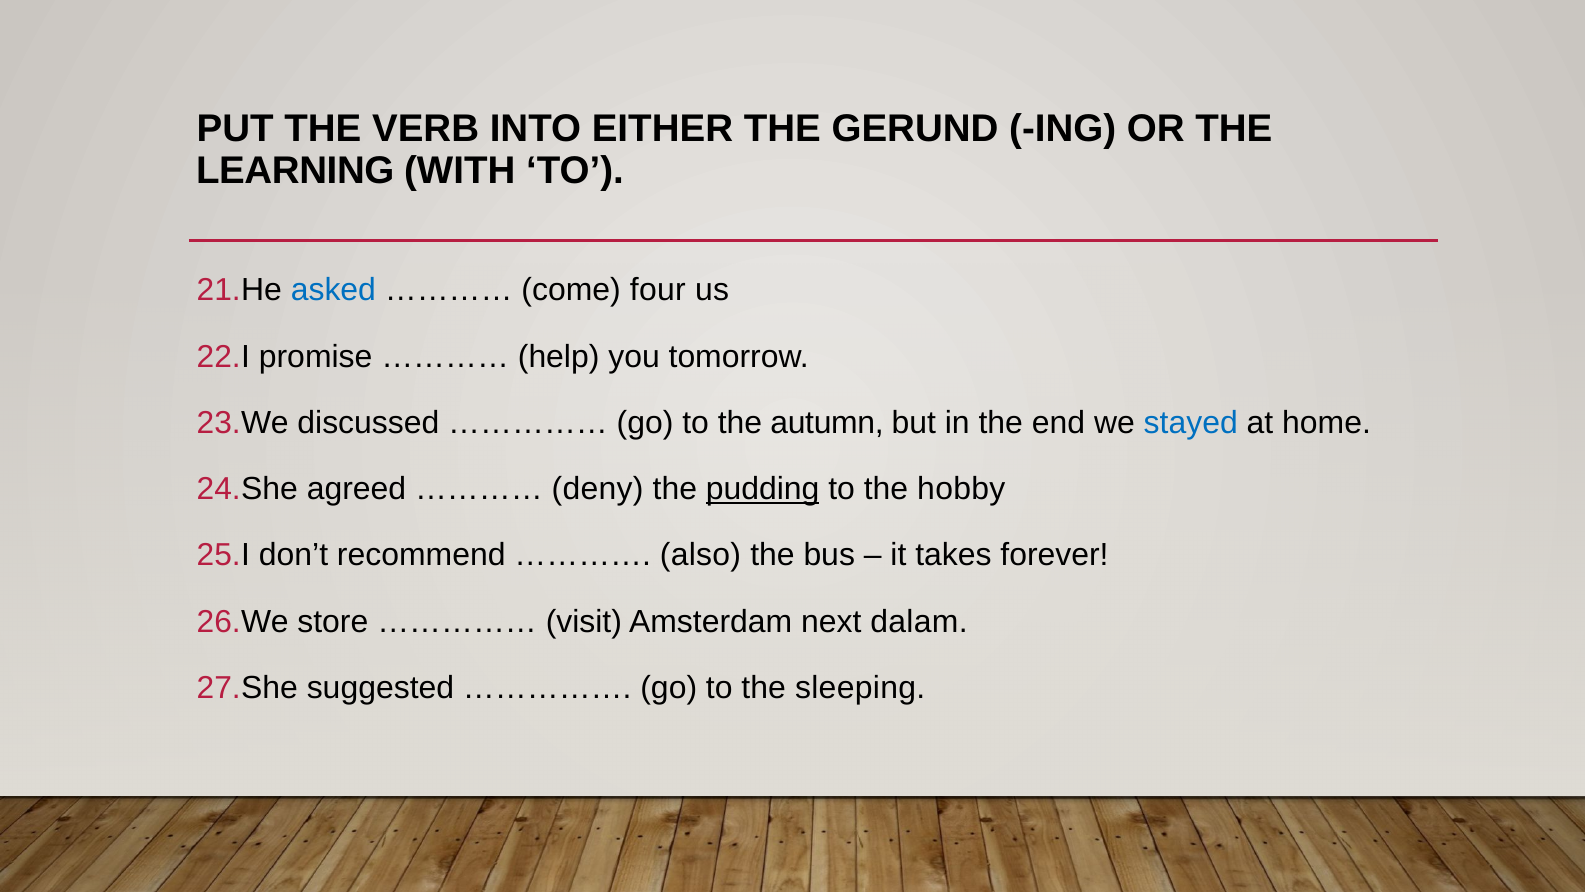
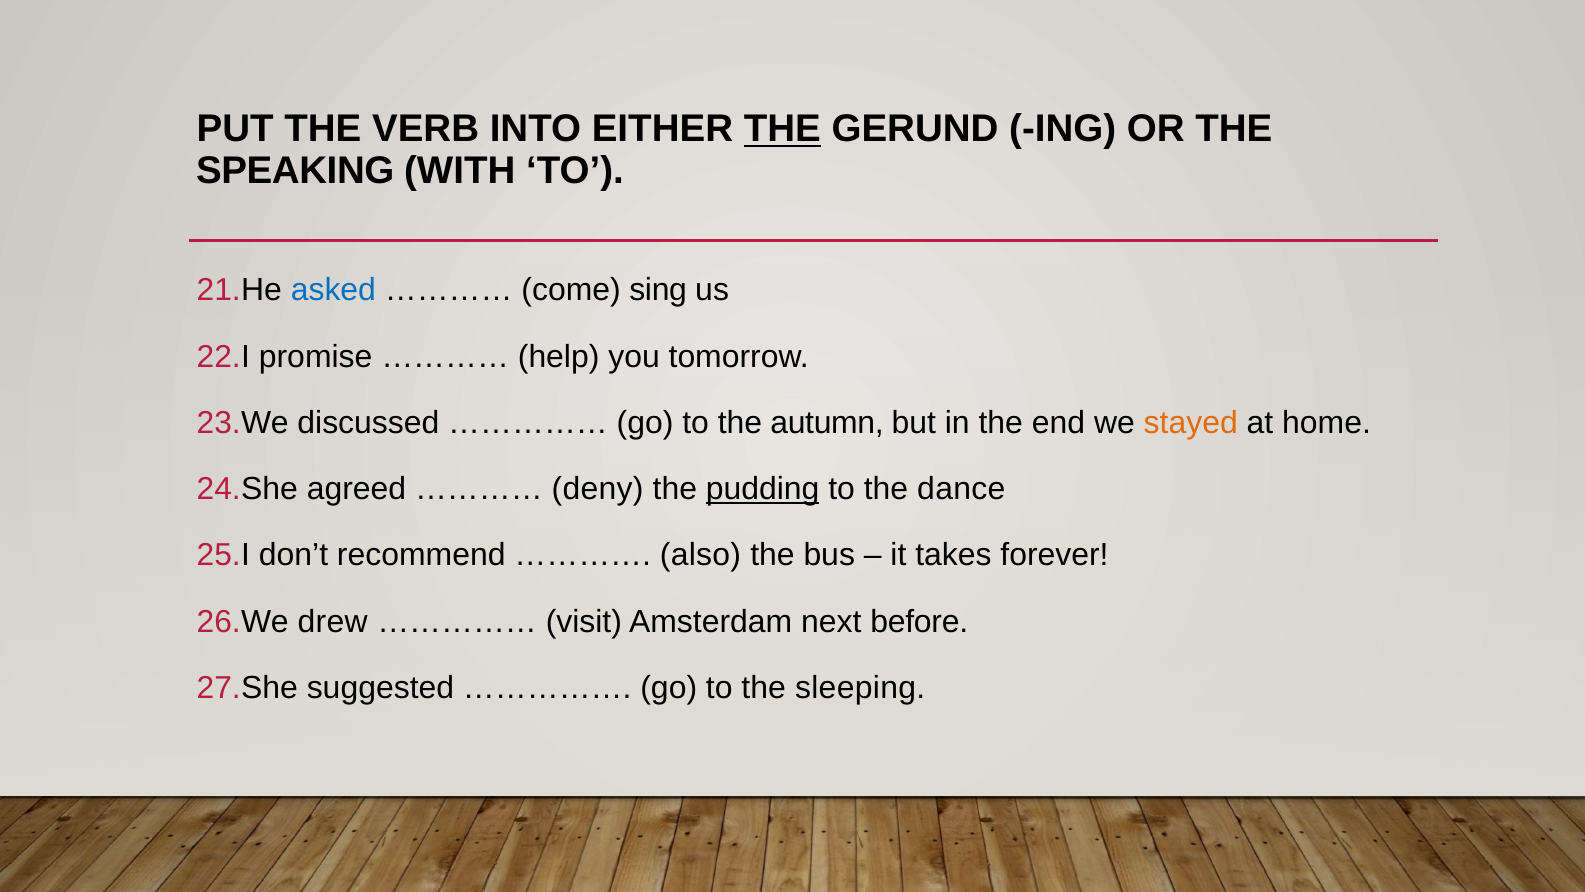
THE underline: none -> present (782, 129)
LEARNING: LEARNING -> SPEAKING (295, 171)
four: four -> sing (658, 290)
stayed colour: blue -> orange (1191, 423)
hobby: hobby -> dance (961, 489)
store: store -> drew (333, 621)
dalam: dalam -> before (919, 621)
